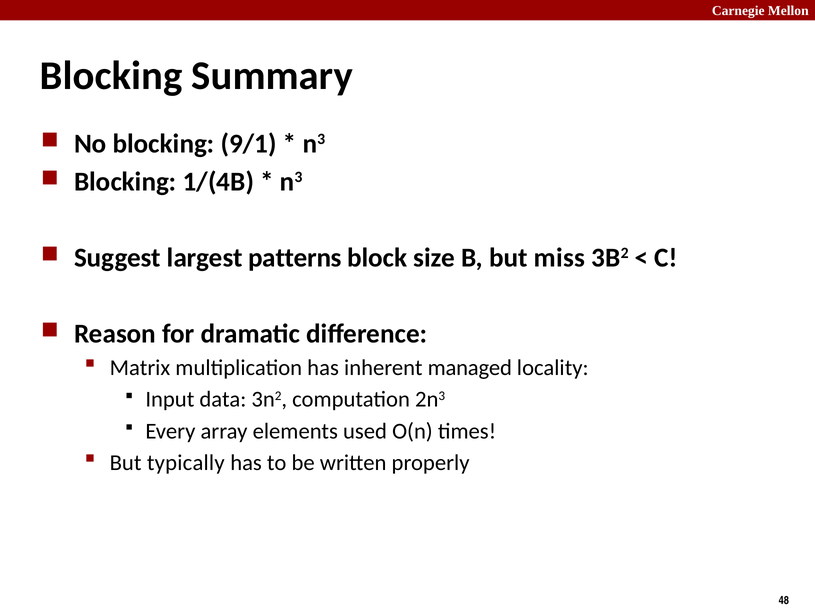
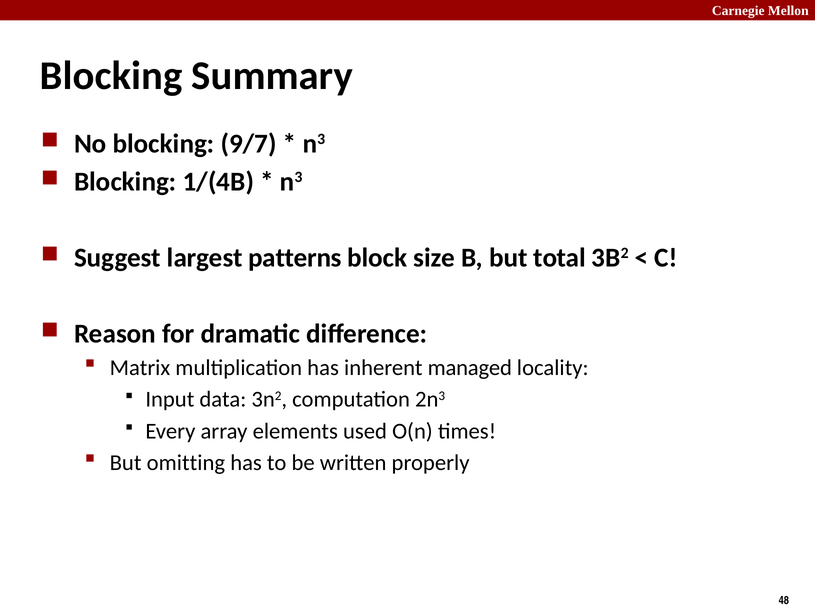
9/1: 9/1 -> 9/7 (249, 144)
miss: miss -> total (560, 258)
typically: typically -> omitting (186, 463)
